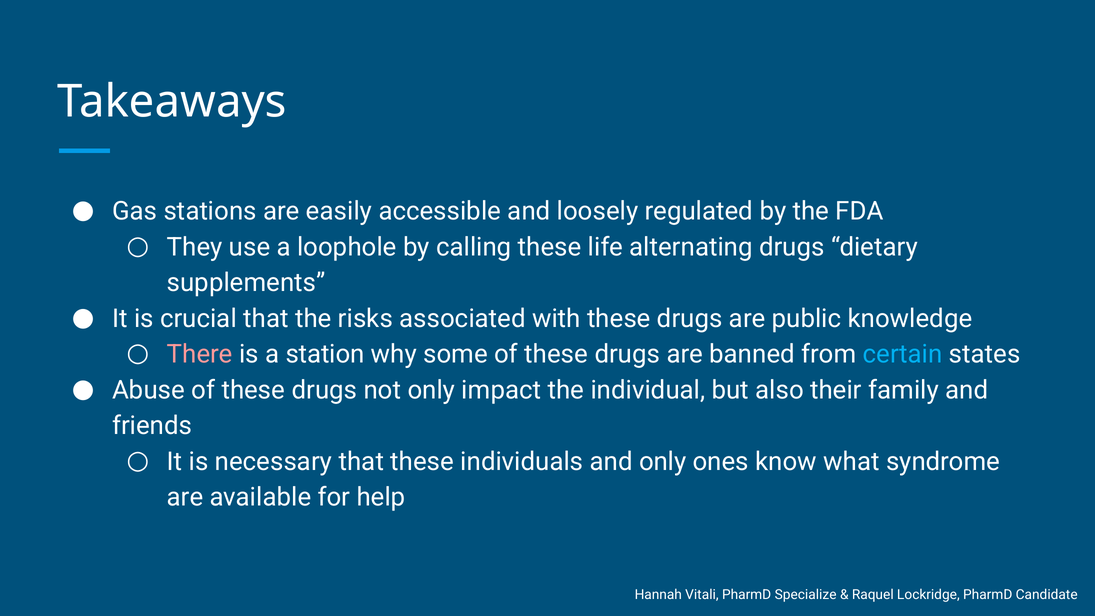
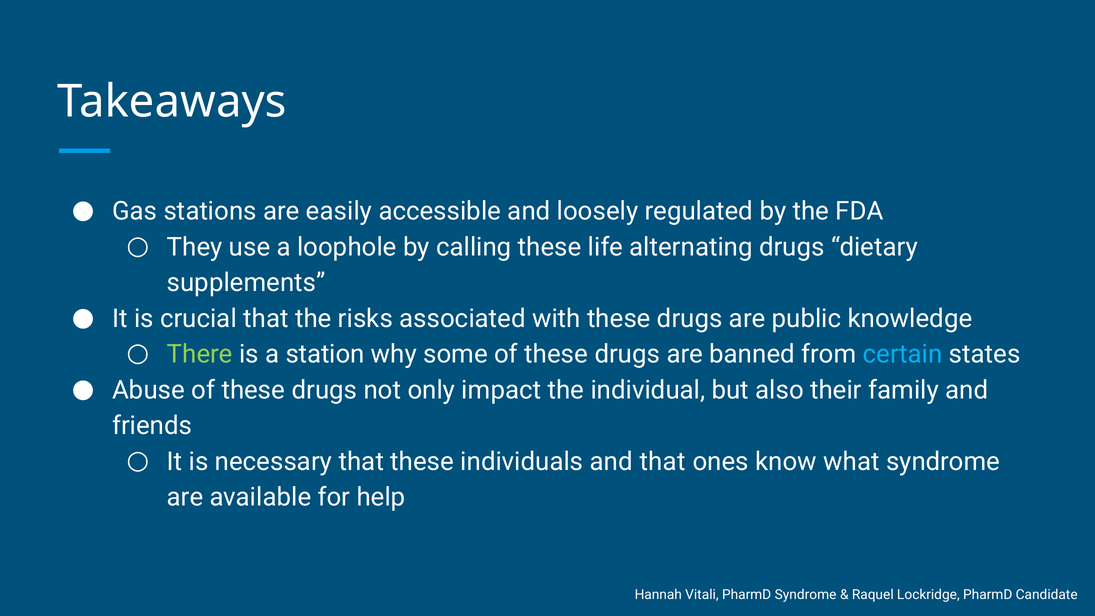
There colour: pink -> light green (200, 354)
and only: only -> that (663, 462)
PharmD Specialize: Specialize -> Syndrome (806, 595)
